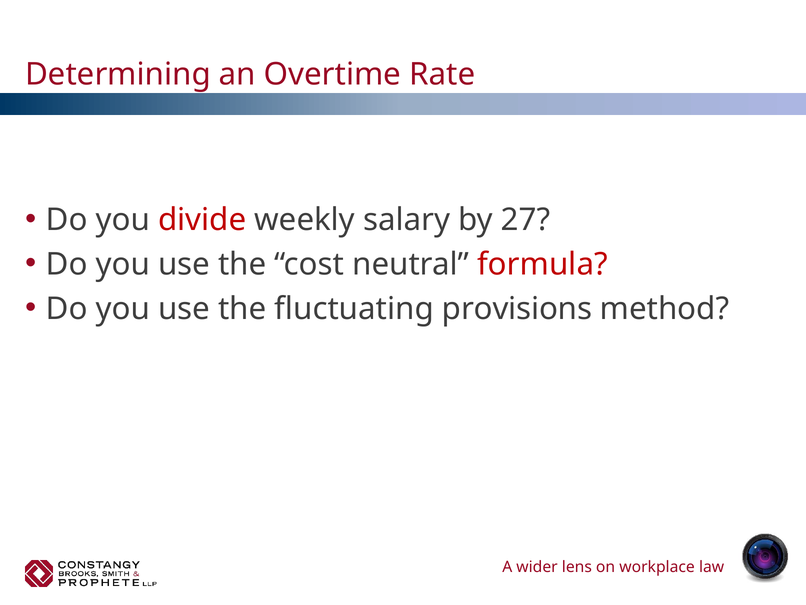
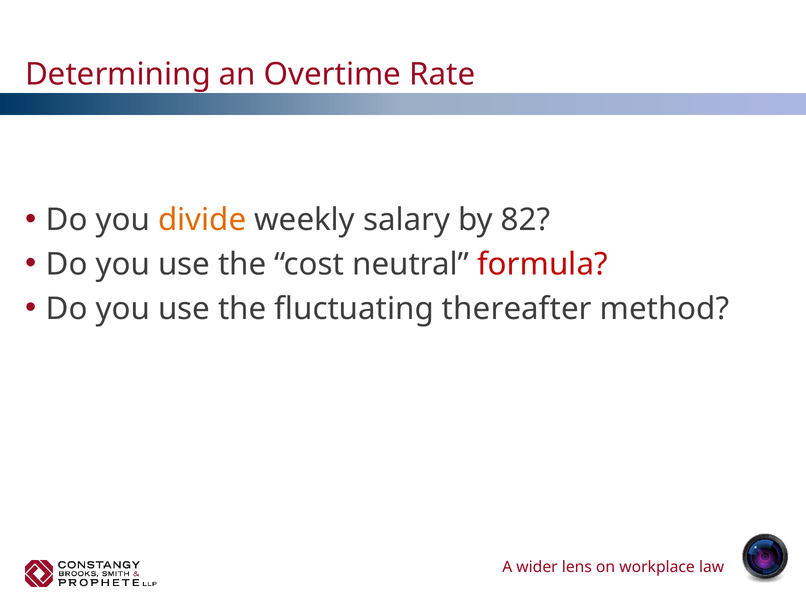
divide colour: red -> orange (202, 220)
27: 27 -> 82 (526, 220)
provisions: provisions -> thereafter (517, 308)
